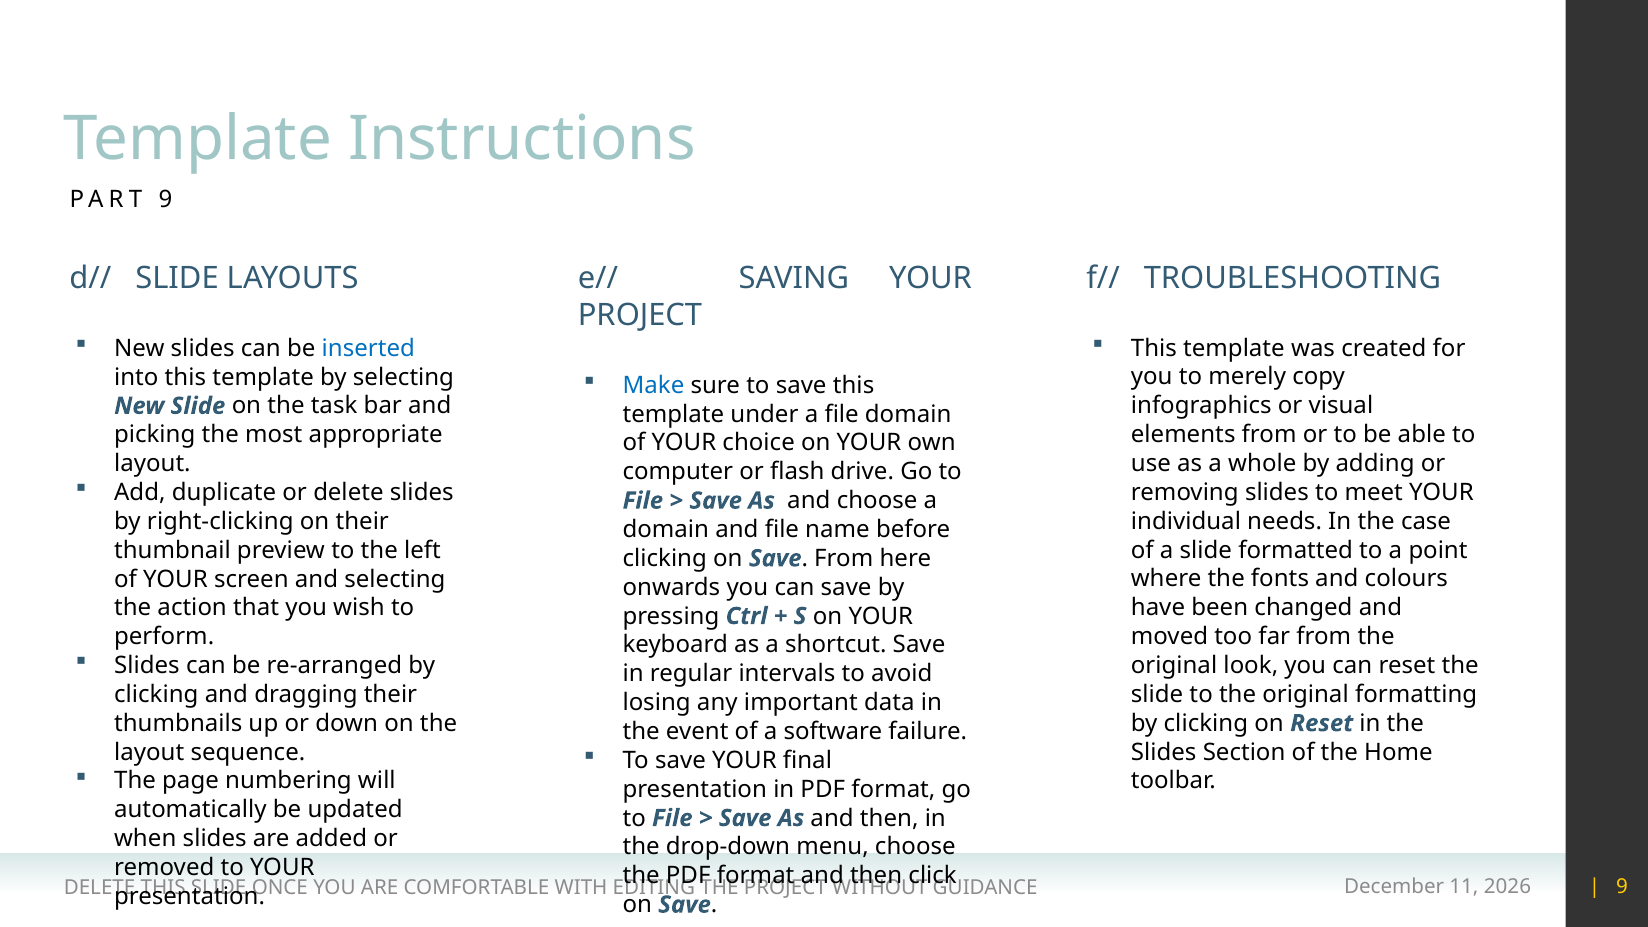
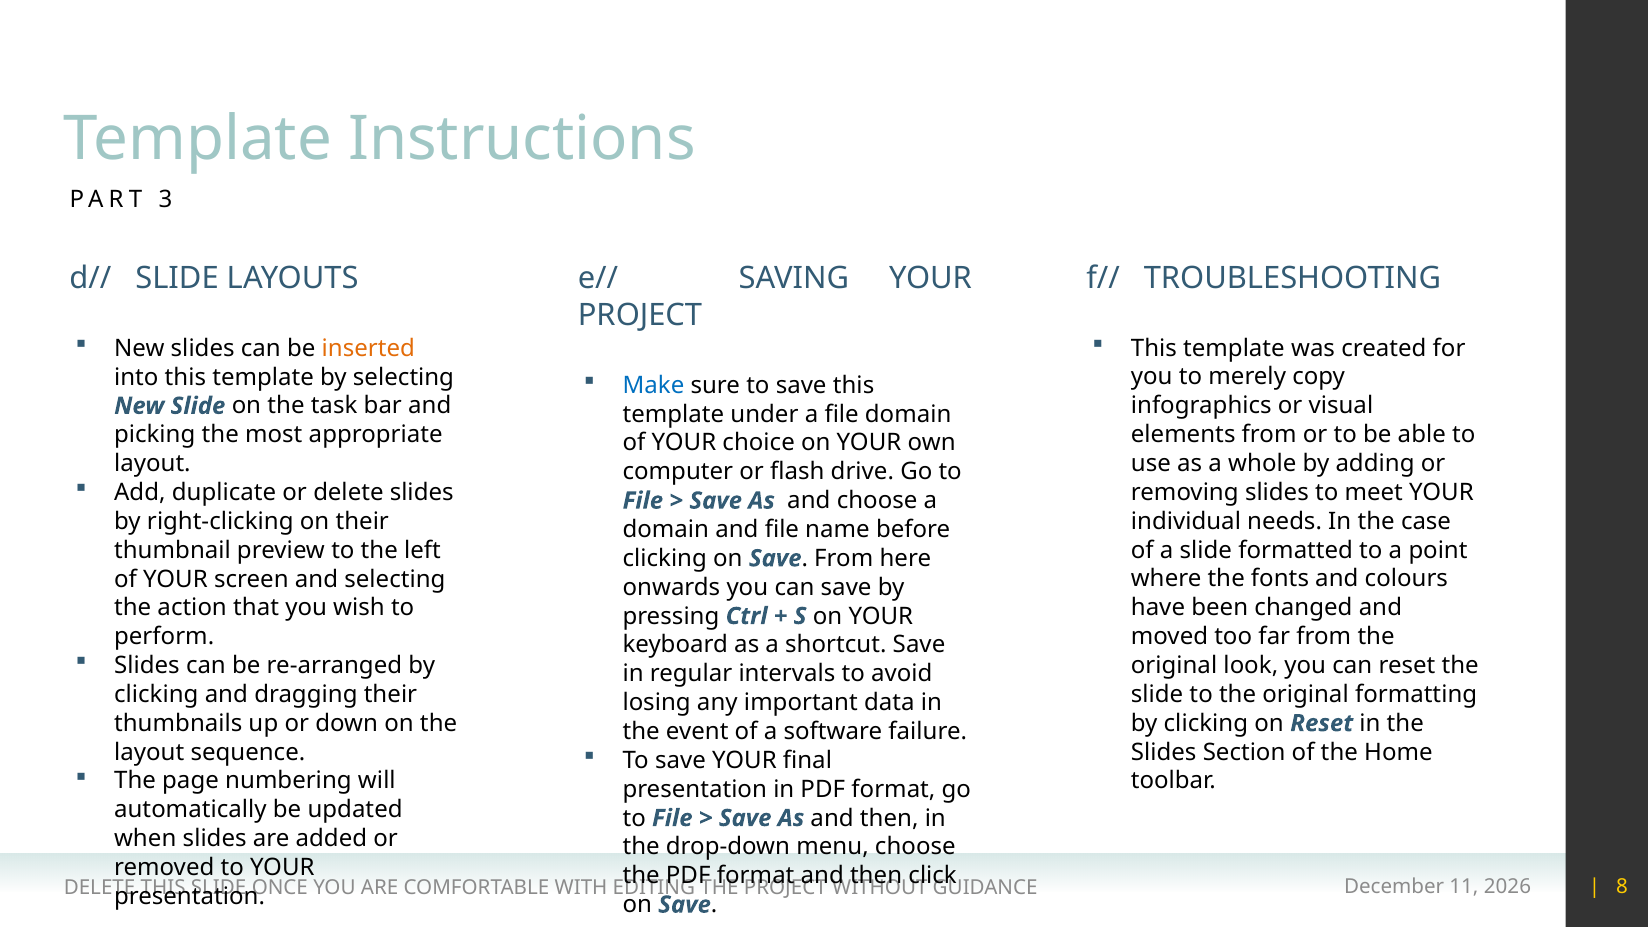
PART 9: 9 -> 3 (166, 200)
inserted colour: blue -> orange (368, 348)
9: 9 -> 8 (1622, 886)
